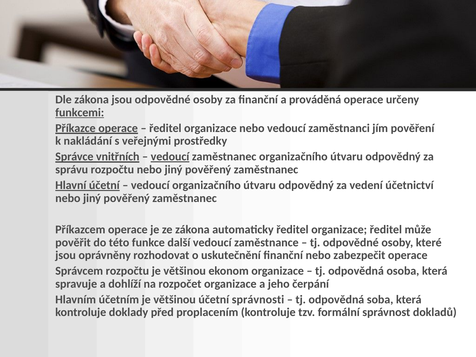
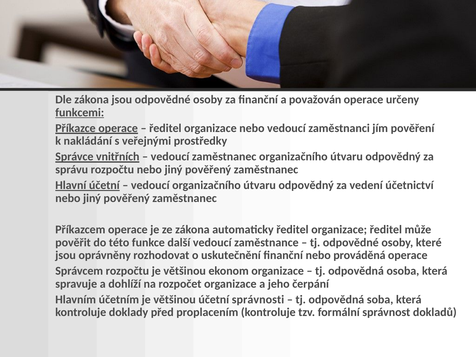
prováděná: prováděná -> považován (315, 100)
vedoucí underline: present -> none (170, 157)
zabezpečit: zabezpečit -> prováděná (359, 255)
